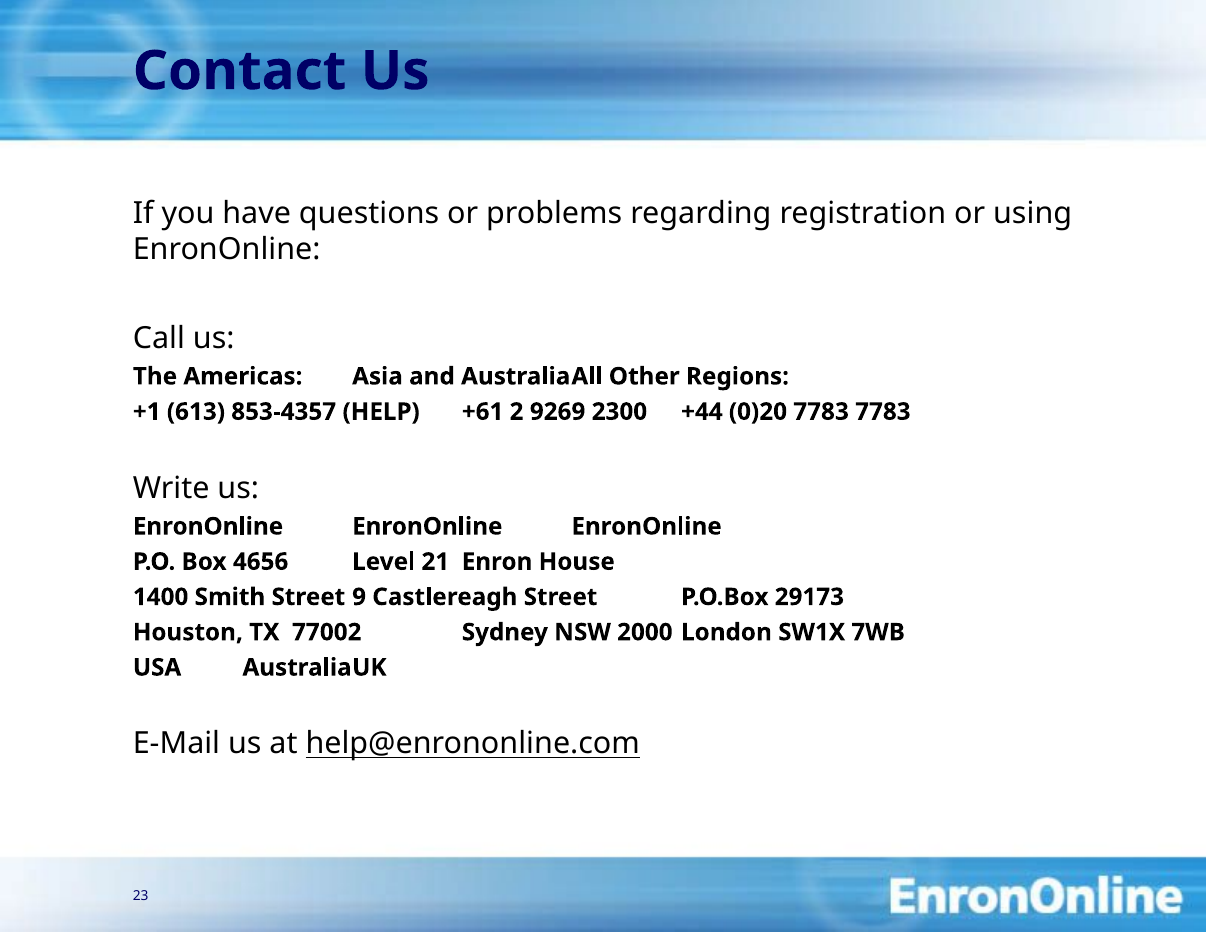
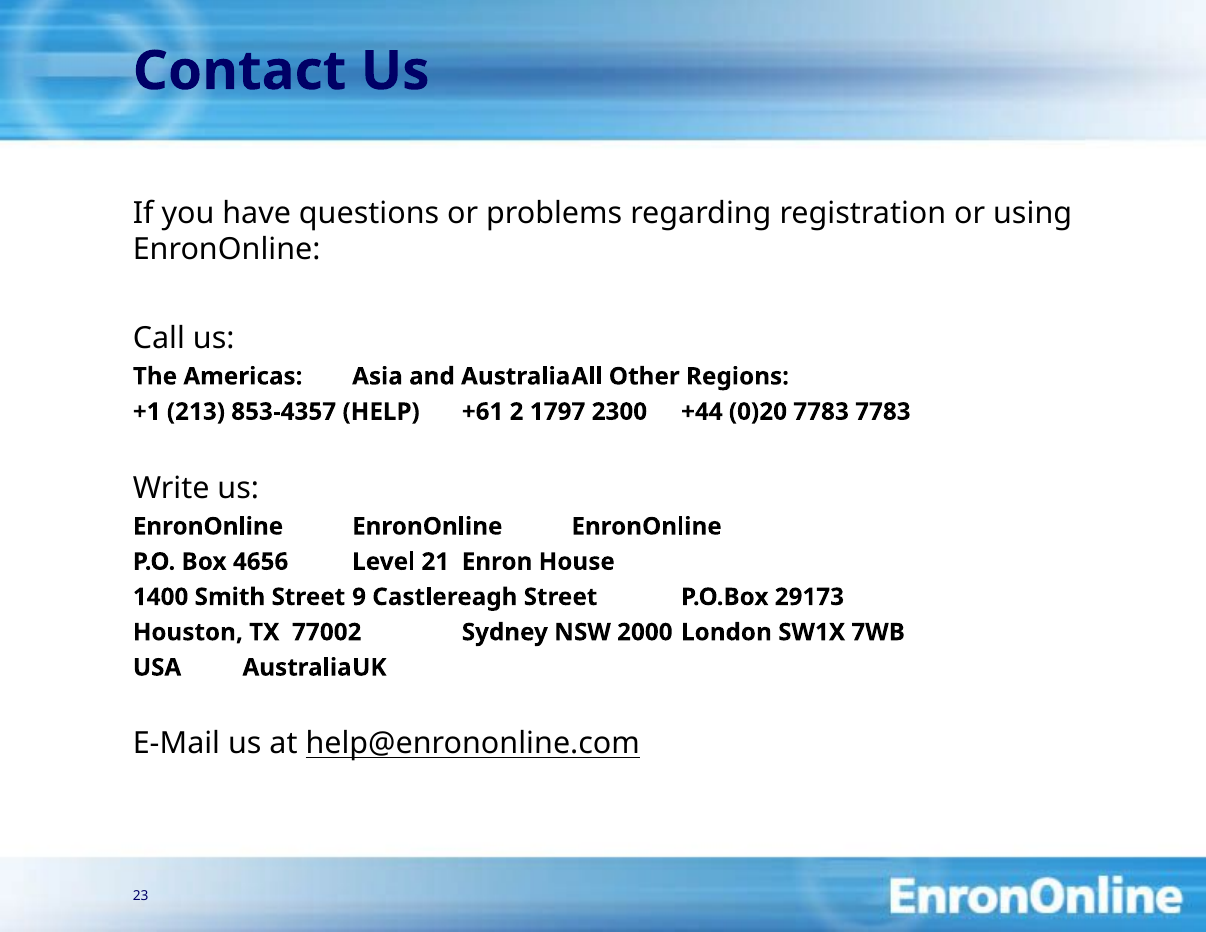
613: 613 -> 213 (196, 412)
9269: 9269 -> 1797 (558, 412)
